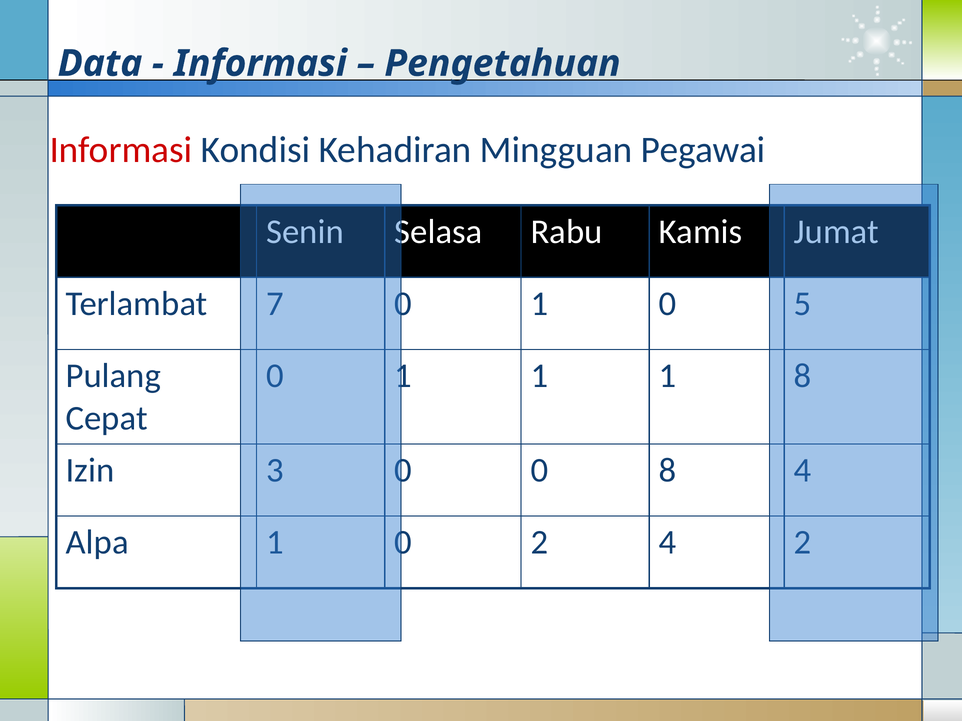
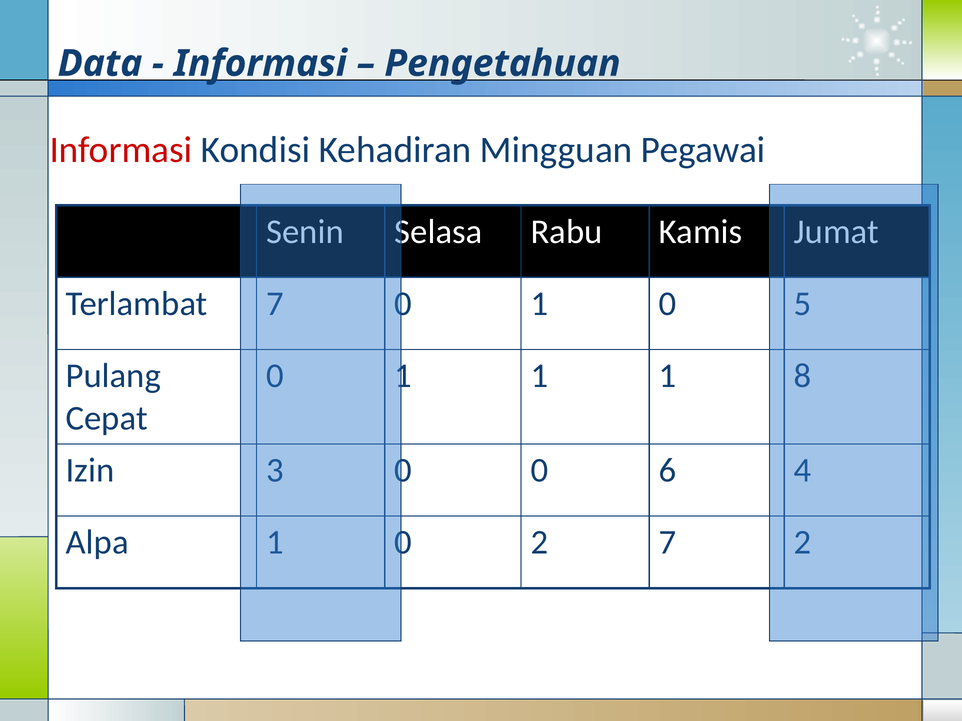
0 8: 8 -> 6 (668, 471)
2 4: 4 -> 7 (668, 543)
